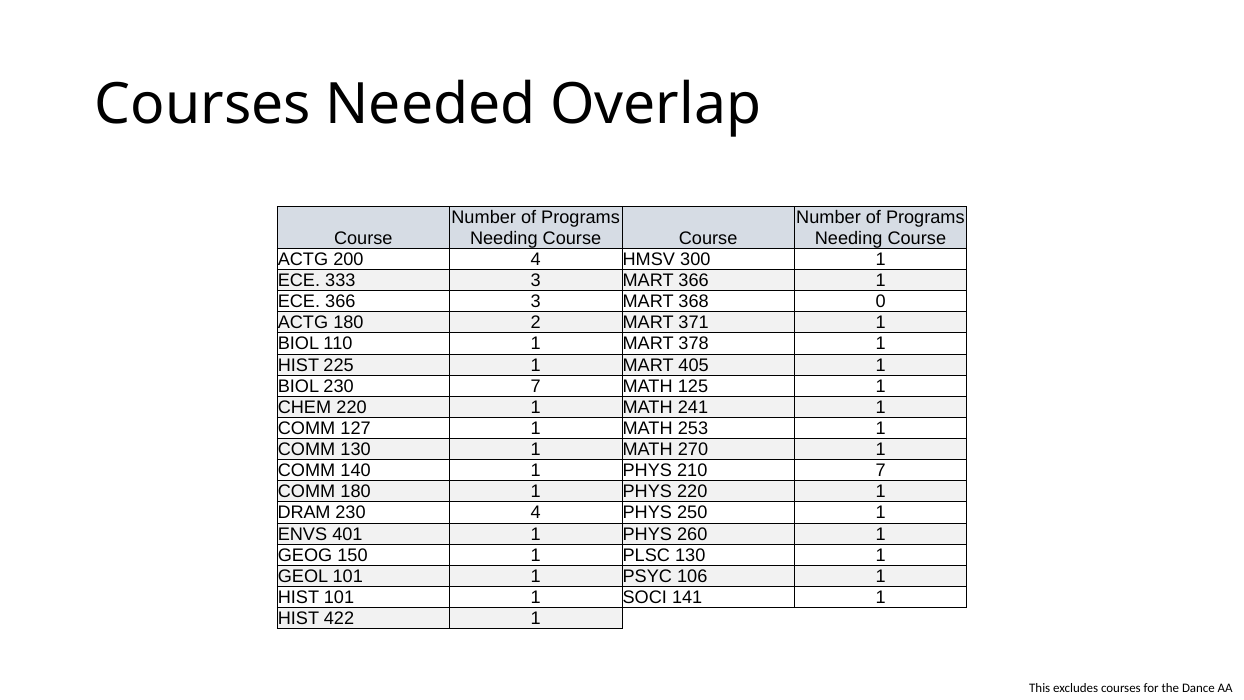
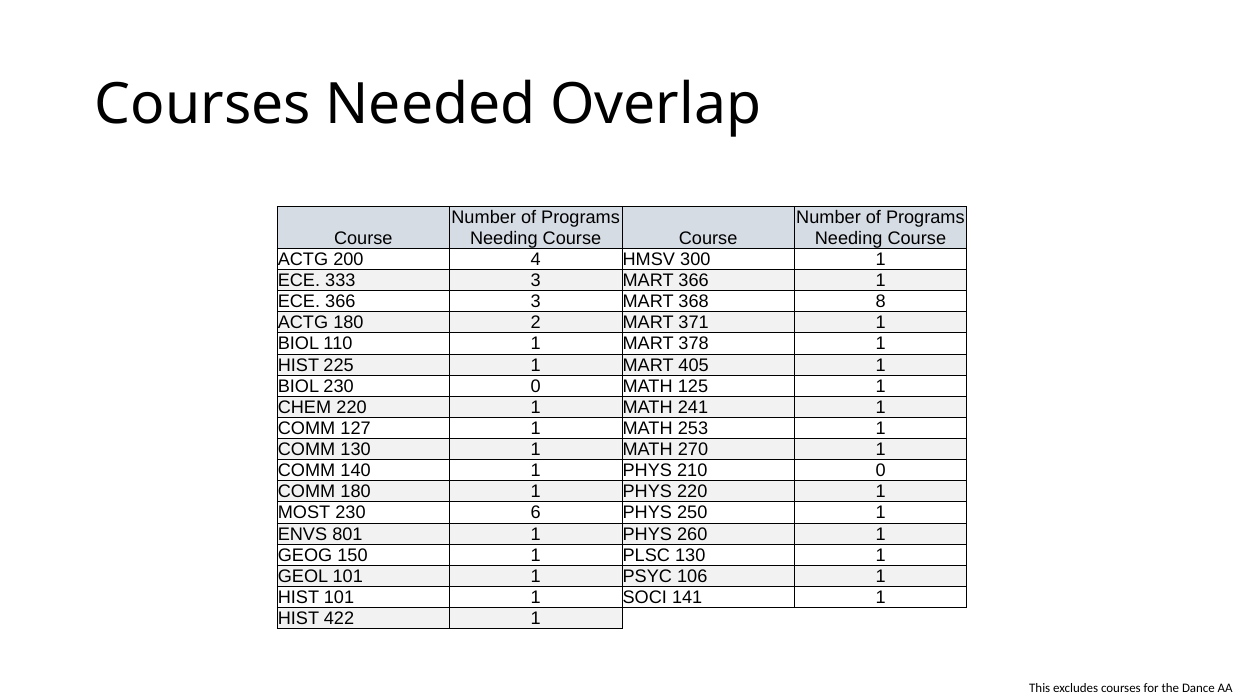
0: 0 -> 8 (881, 302)
230 7: 7 -> 0 (536, 386)
210 7: 7 -> 0 (881, 471)
DRAM: DRAM -> MOST (304, 513)
230 4: 4 -> 6 (536, 513)
401: 401 -> 801 (347, 534)
